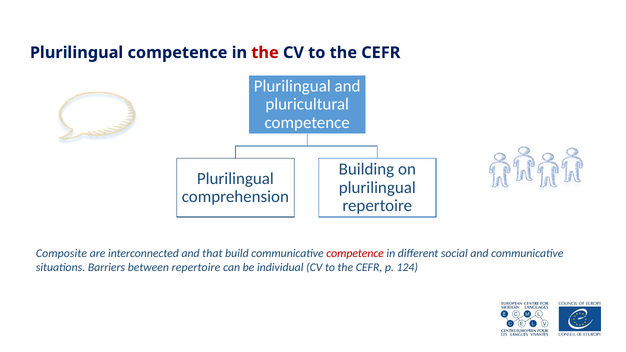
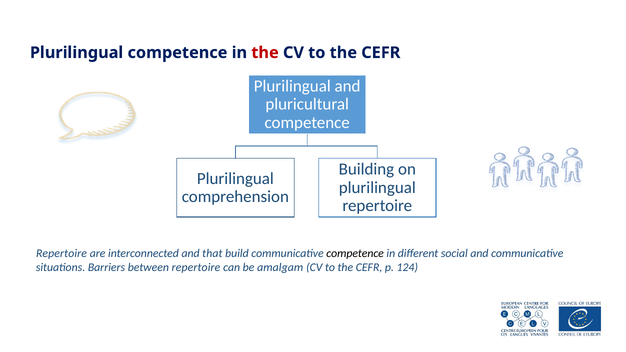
Composite: Composite -> Repertoire (61, 254)
competence colour: red -> black (355, 254)
individual: individual -> amalgam (280, 268)
